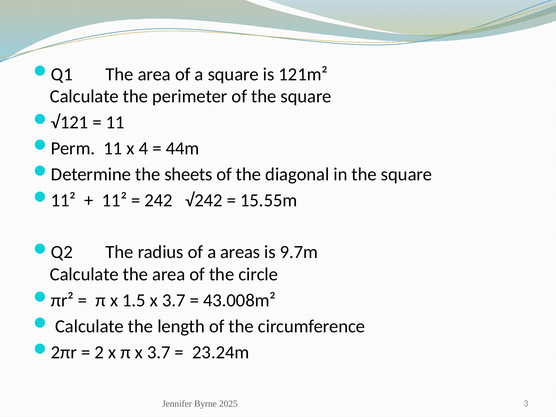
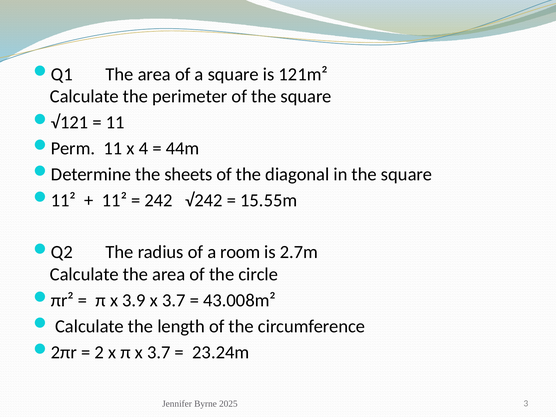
areas: areas -> room (240, 252)
9.7m: 9.7m -> 2.7m (299, 252)
1.5: 1.5 -> 3.9 (134, 300)
